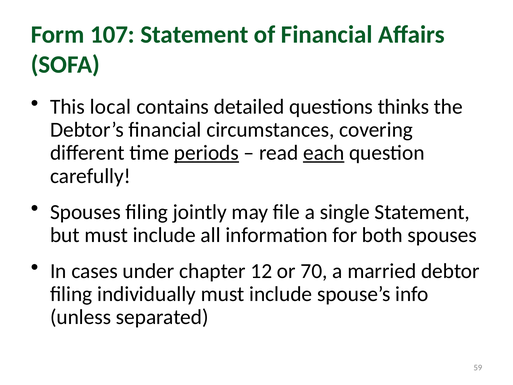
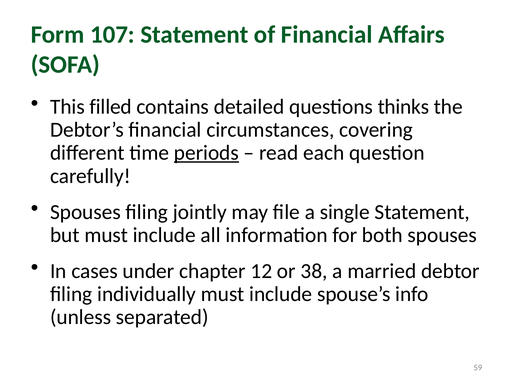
local: local -> filled (111, 107)
each underline: present -> none (324, 153)
70: 70 -> 38 (314, 271)
